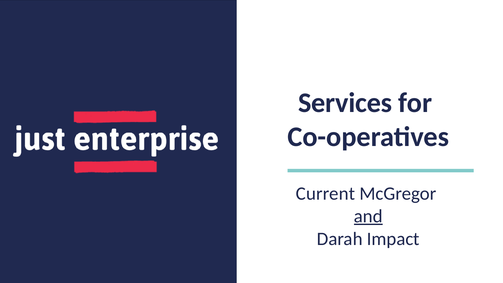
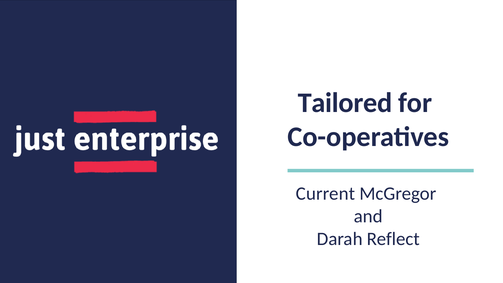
Services: Services -> Tailored (345, 103)
and underline: present -> none (368, 216)
Impact: Impact -> Reflect (393, 239)
